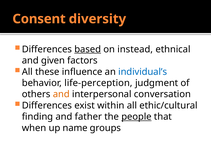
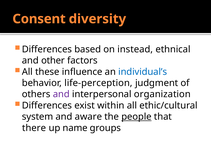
based underline: present -> none (88, 49)
given: given -> other (53, 61)
and colour: orange -> purple (61, 94)
conversation: conversation -> organization (162, 94)
finding: finding -> system (38, 117)
father: father -> aware (88, 117)
when: when -> there (34, 128)
